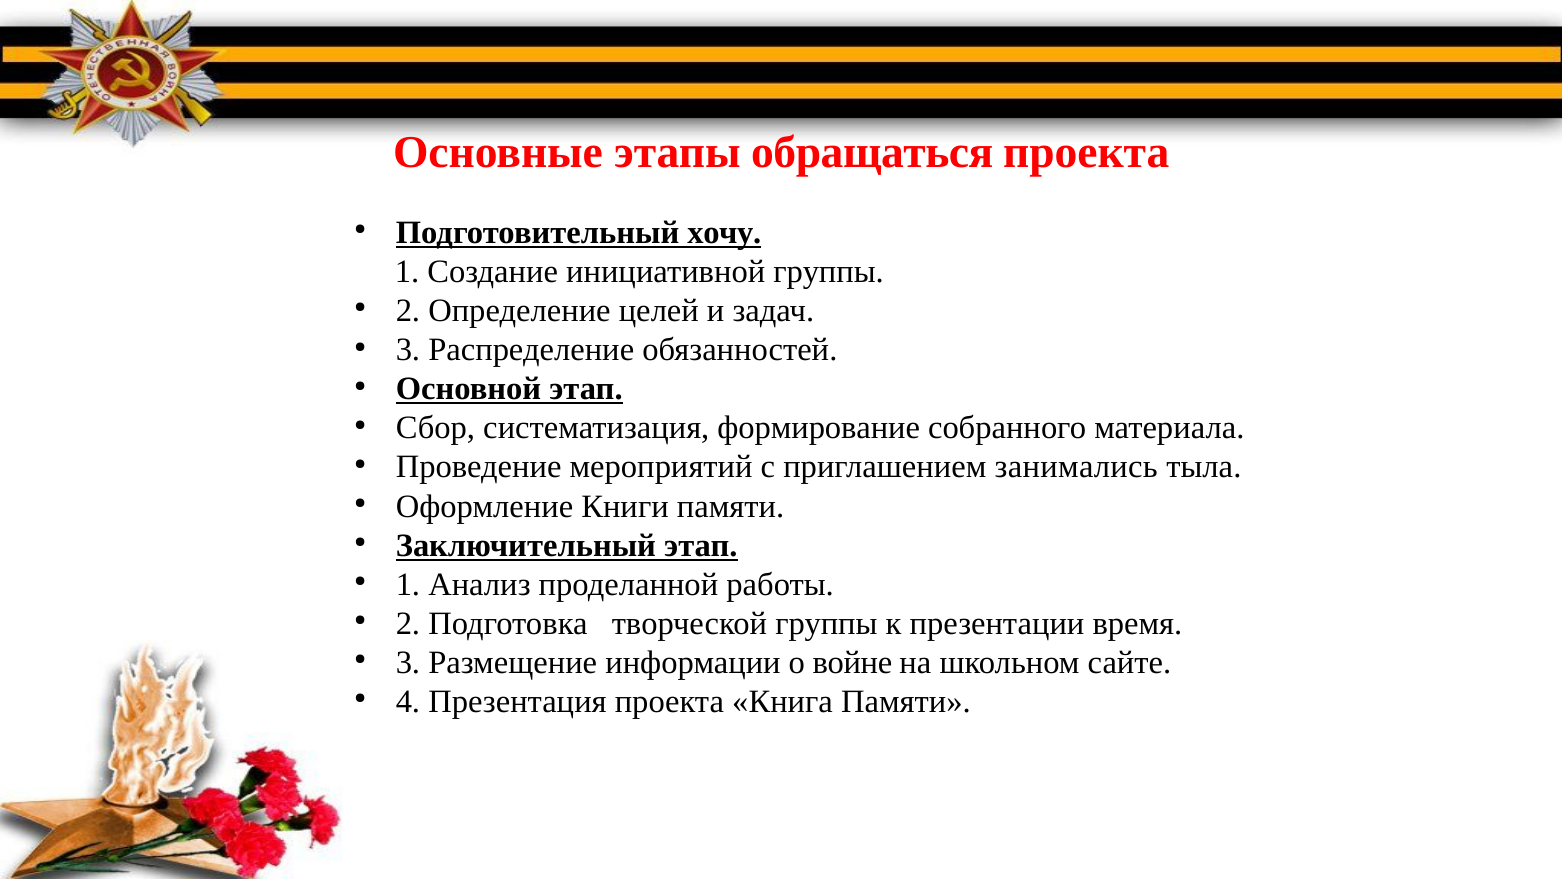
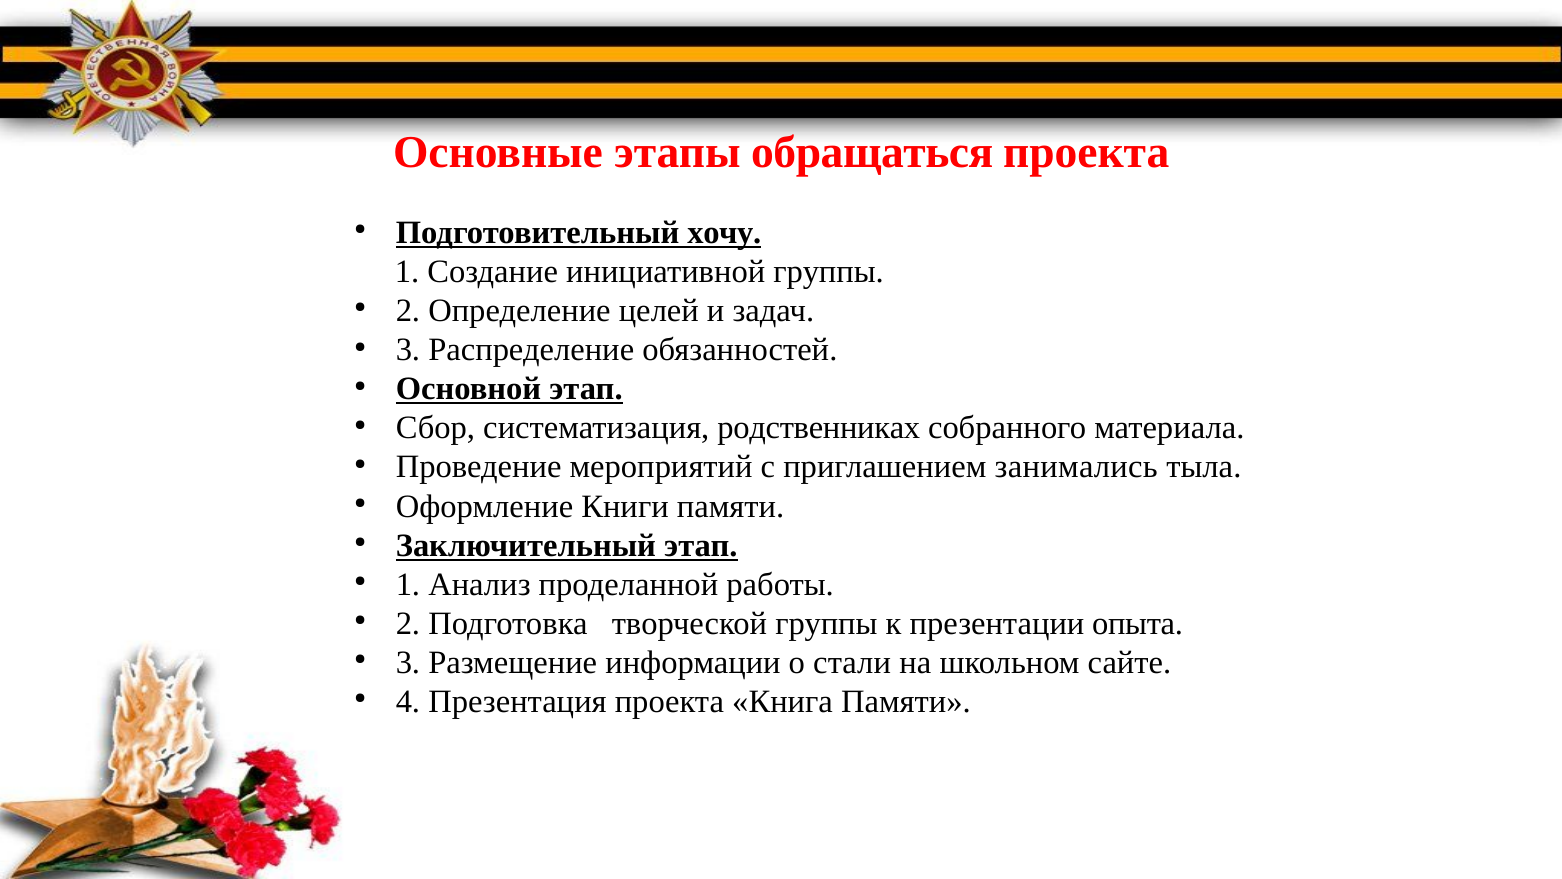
формирование: формирование -> родственниках (819, 428)
время: время -> опыта (1138, 623)
войне: войне -> стали (852, 662)
